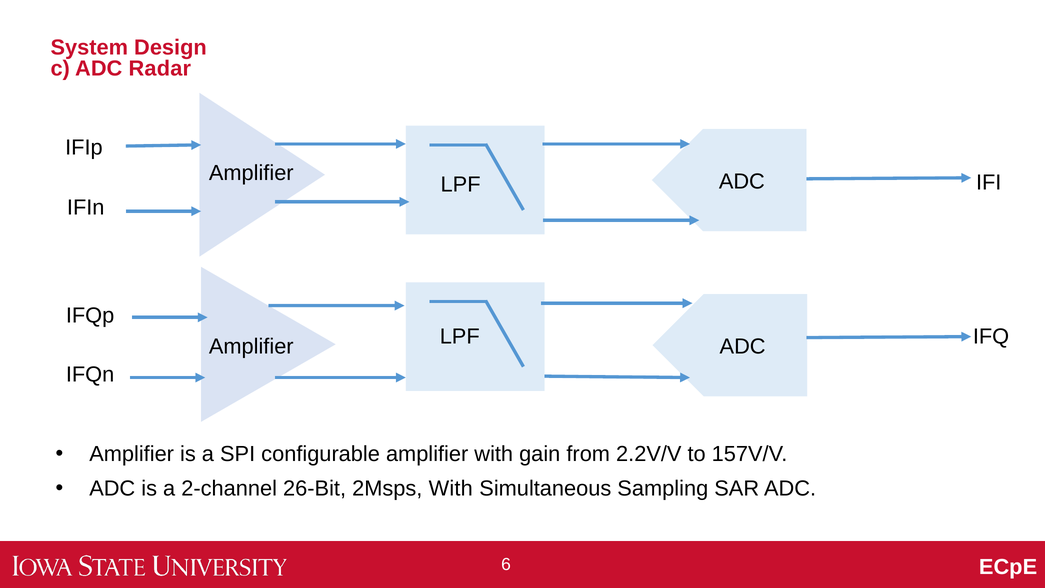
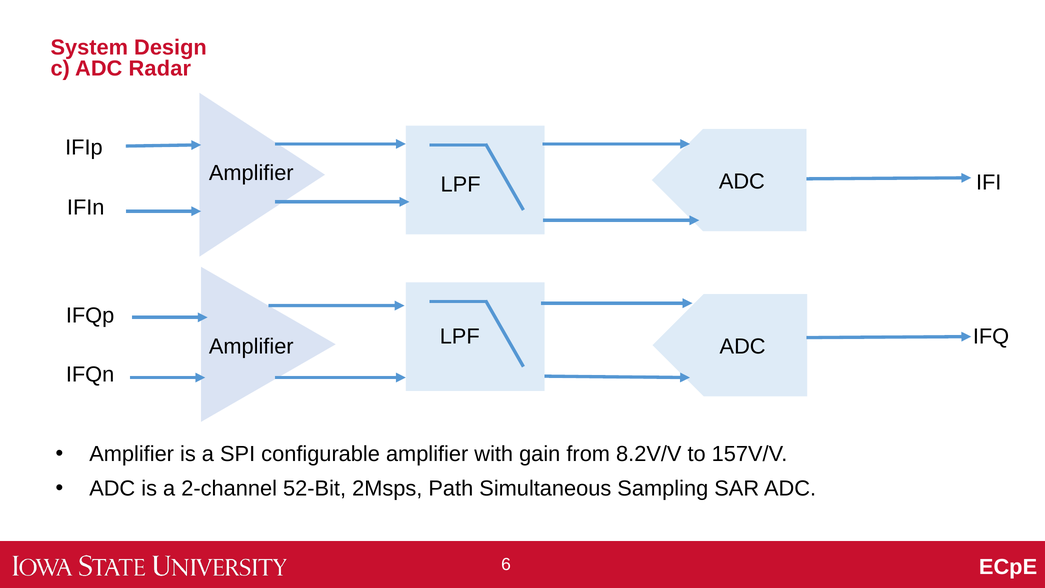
2.2V/V: 2.2V/V -> 8.2V/V (649, 454)
26-Bit: 26-Bit -> 52-Bit (315, 488)
2Msps With: With -> Path (451, 488)
